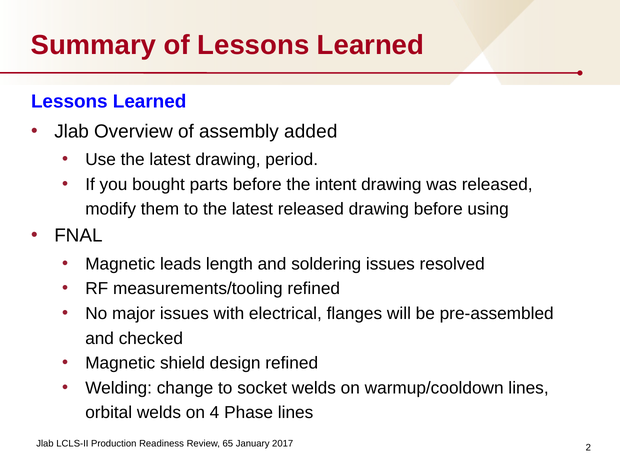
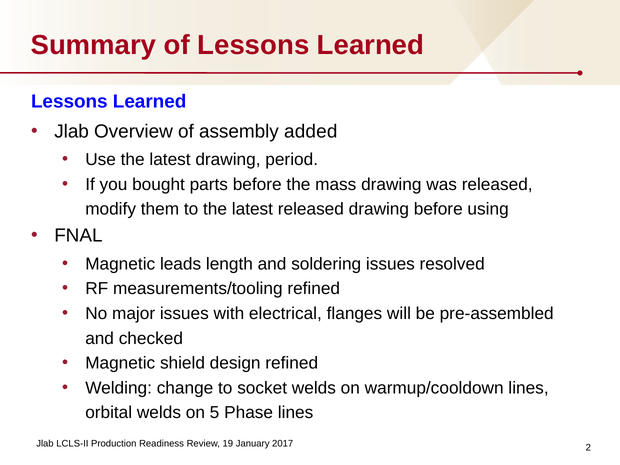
intent: intent -> mass (336, 184)
4: 4 -> 5 (215, 413)
65: 65 -> 19 (228, 443)
